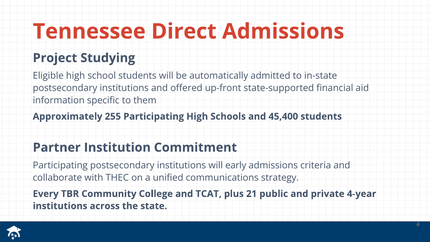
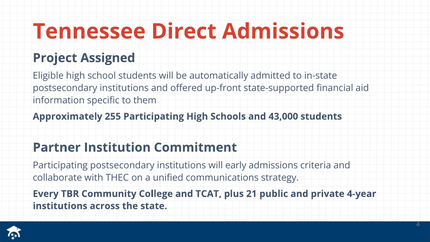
Studying: Studying -> Assigned (108, 58)
45,400: 45,400 -> 43,000 (283, 116)
